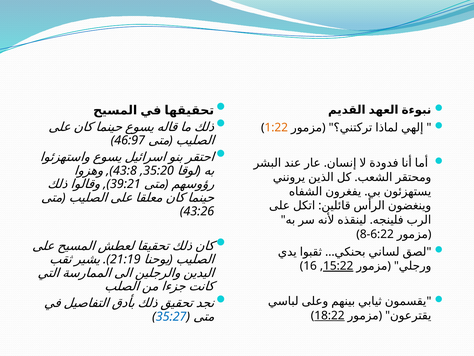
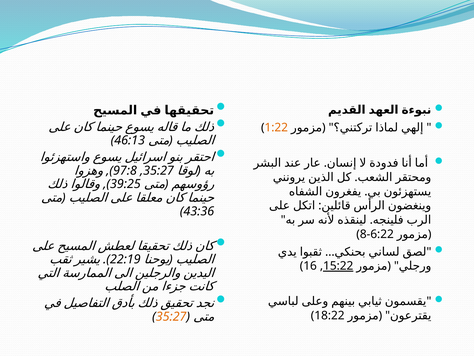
46:97: 46:97 -> 46:13 (130, 140)
43:8: 43:8 -> 97:8 (125, 170)
35:20: 35:20 -> 35:27 (159, 170)
39:21: 39:21 -> 39:25 (125, 184)
43:26: 43:26 -> 43:36 (199, 211)
21:19: 21:19 -> 22:19 (125, 259)
18:22 underline: present -> none (329, 315)
35:27 colour: blue -> orange (171, 316)
